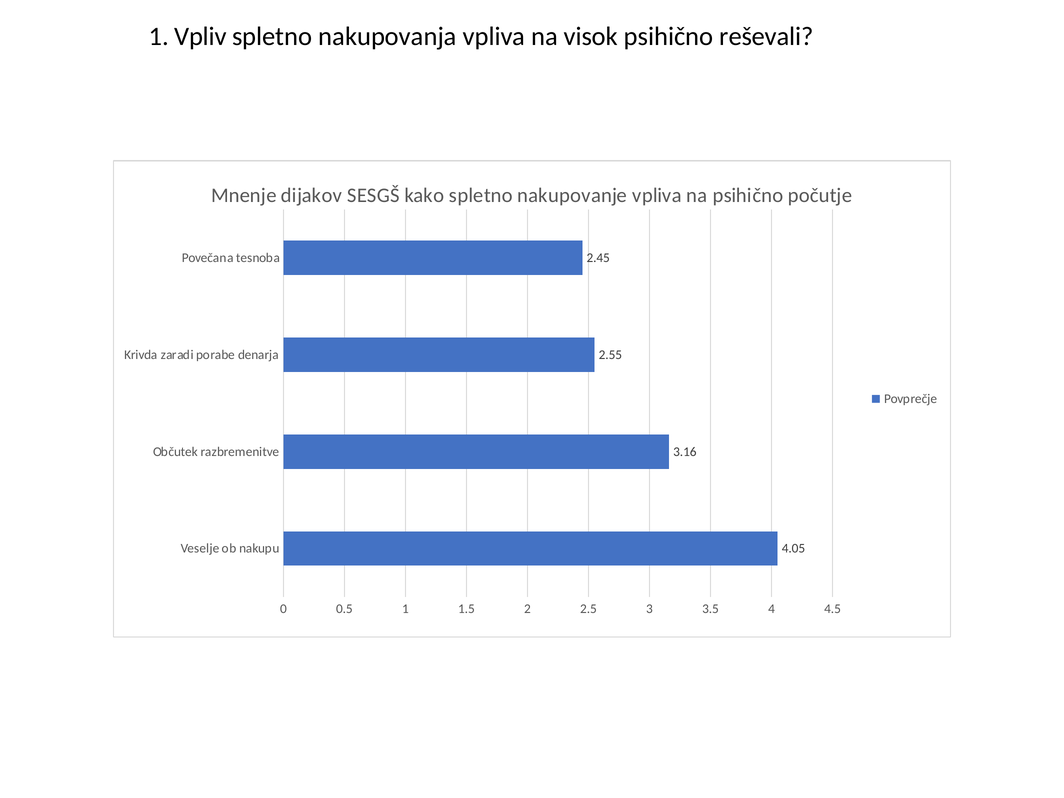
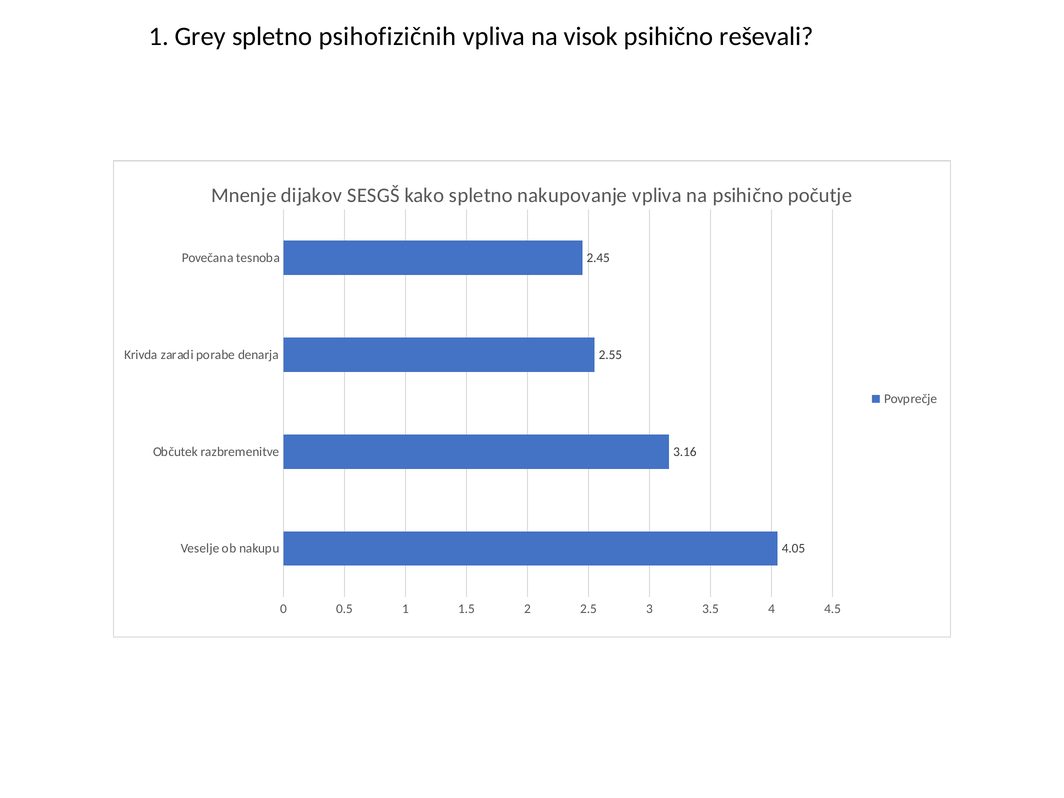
Vpliv: Vpliv -> Grey (200, 37)
nakupovanja: nakupovanja -> psihofizičnih (387, 37)
